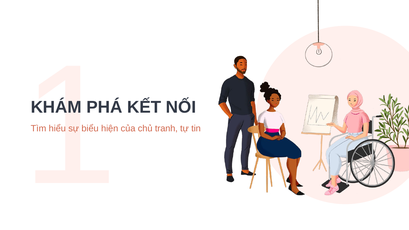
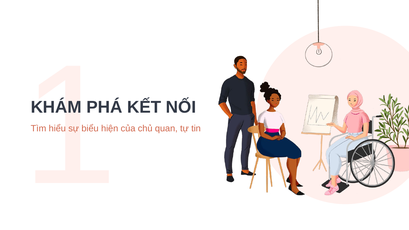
tranh: tranh -> quan (166, 129)
